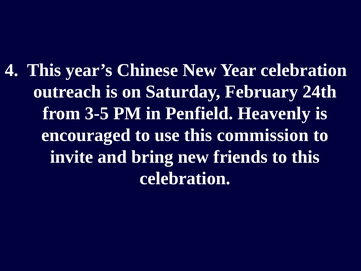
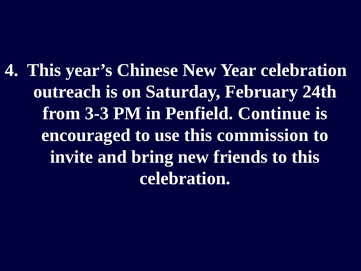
3-5: 3-5 -> 3-3 (97, 113)
Heavenly: Heavenly -> Continue (274, 113)
